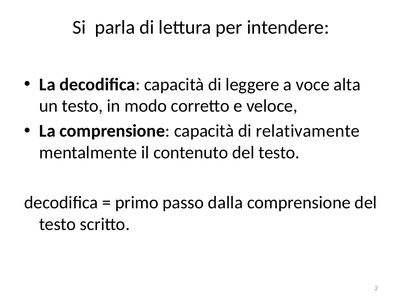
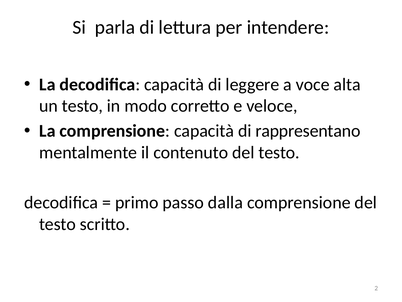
relativamente: relativamente -> rappresentano (308, 131)
